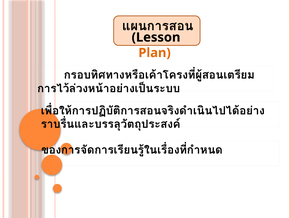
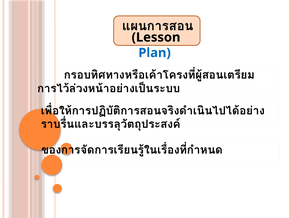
Plan colour: orange -> blue (155, 53)
